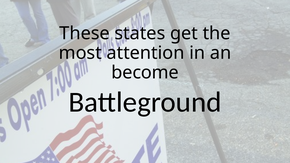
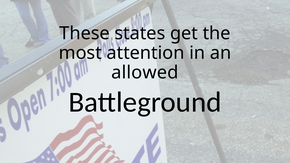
become: become -> allowed (145, 72)
